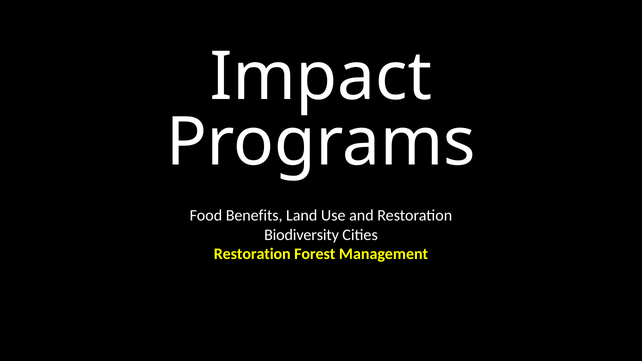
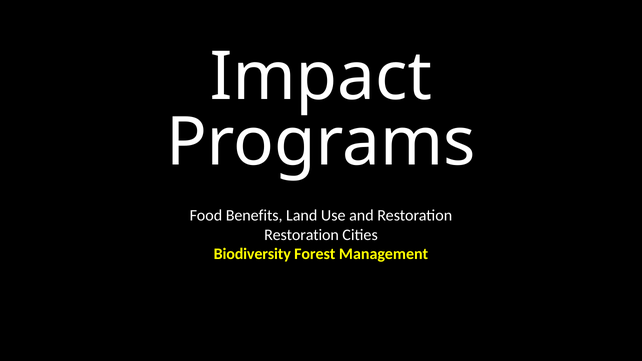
Biodiversity: Biodiversity -> Restoration (302, 235)
Restoration: Restoration -> Biodiversity (252, 254)
